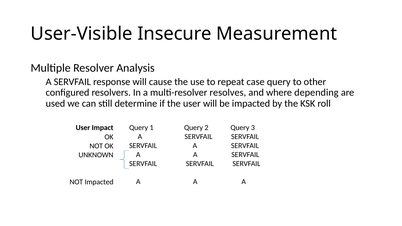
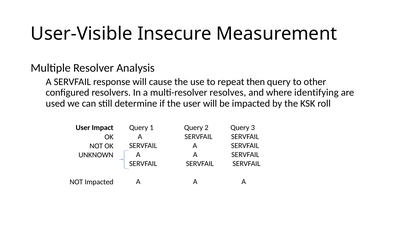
case: case -> then (256, 82)
depending: depending -> identifying (316, 93)
